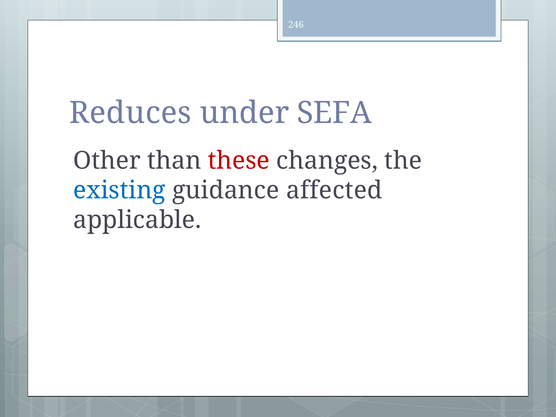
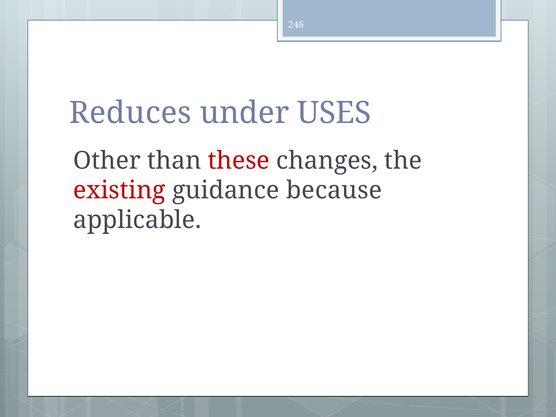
SEFA: SEFA -> USES (334, 113)
existing colour: blue -> red (119, 190)
affected: affected -> because (334, 190)
